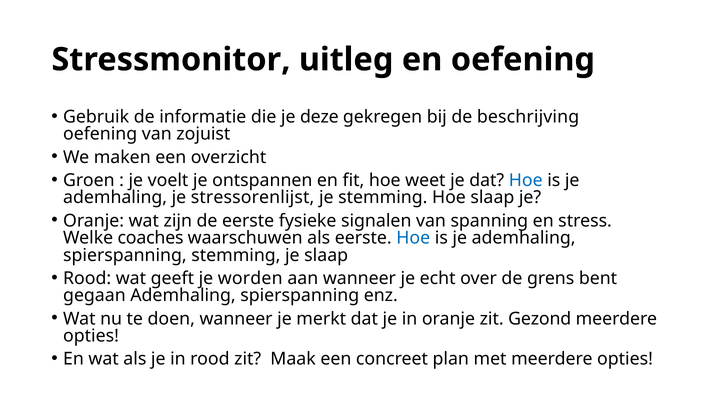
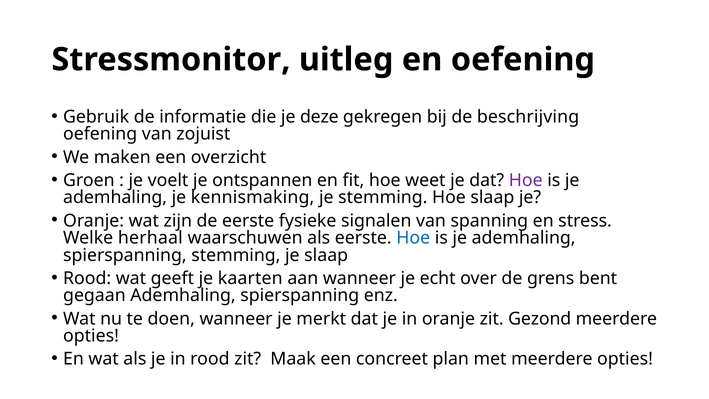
Hoe colour: blue -> purple (526, 180)
stressorenlijst: stressorenlijst -> kennismaking (253, 197)
coaches: coaches -> herhaal (150, 238)
worden: worden -> kaarten (250, 278)
